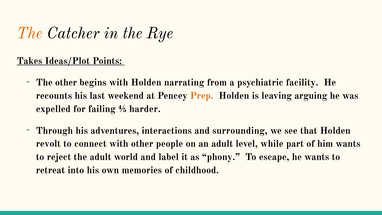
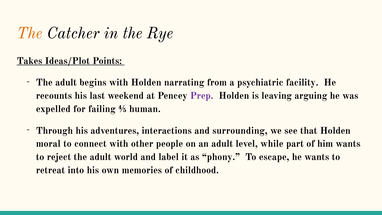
other: other -> adult (66, 83)
Prep colour: orange -> purple (202, 96)
harder: harder -> human (145, 109)
revolt: revolt -> moral (48, 144)
